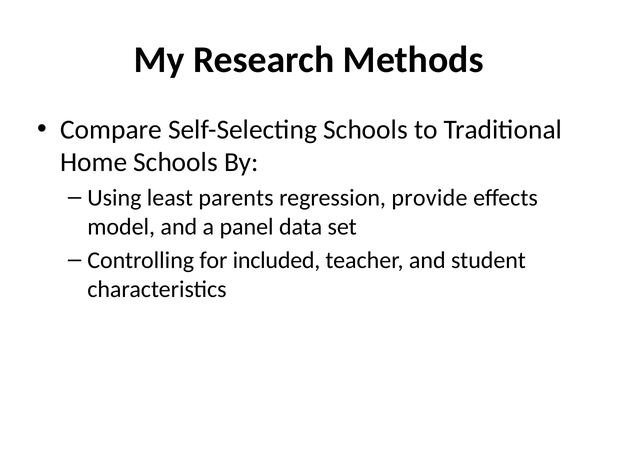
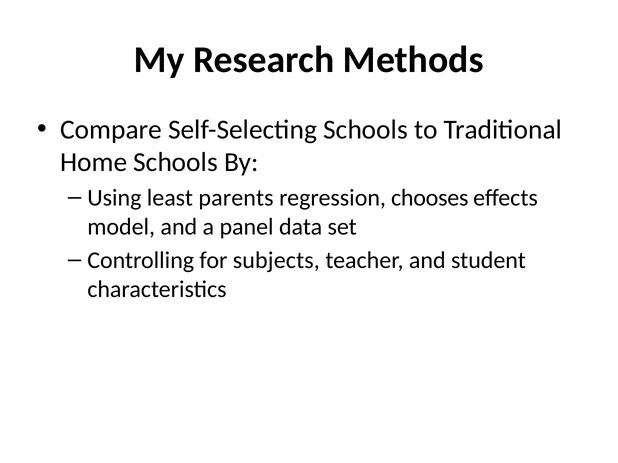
provide: provide -> chooses (430, 198)
included: included -> subjects (276, 261)
